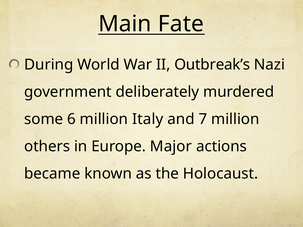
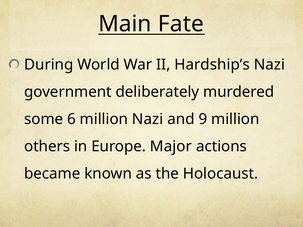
Outbreak’s: Outbreak’s -> Hardship’s (212, 65)
million Italy: Italy -> Nazi (148, 119)
7: 7 -> 9 (203, 119)
